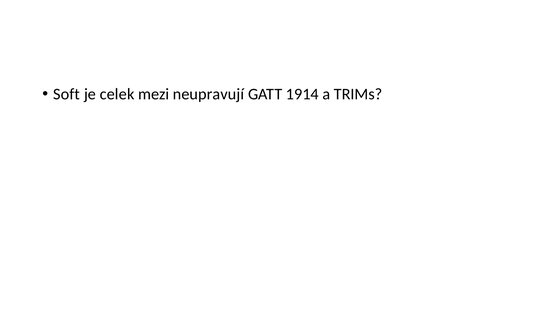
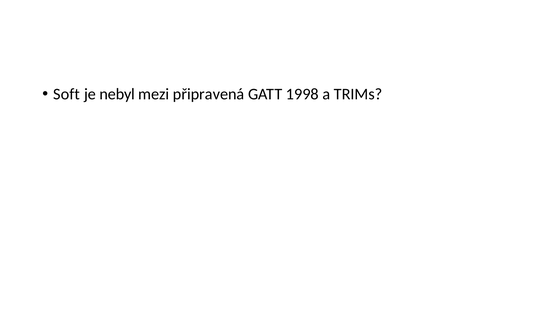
celek: celek -> nebyl (117, 94)
neupravují: neupravují -> připravená (209, 94)
1914: 1914 -> 1998 (302, 94)
